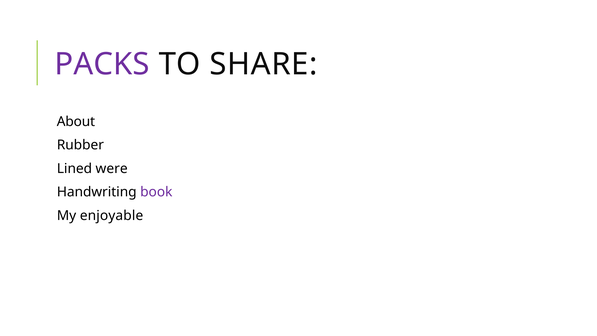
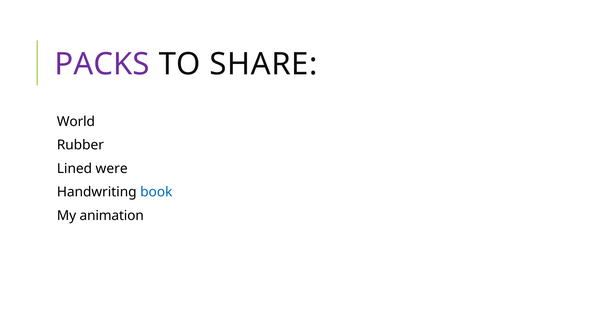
About: About -> World (76, 121)
book colour: purple -> blue (156, 192)
enjoyable: enjoyable -> animation (112, 215)
